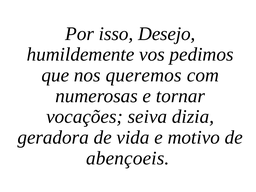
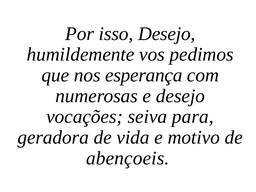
queremos: queremos -> esperança (144, 75)
e tornar: tornar -> desejo (180, 96)
dizia: dizia -> para (193, 117)
